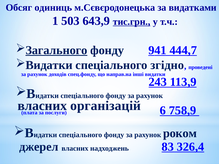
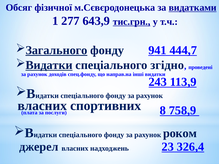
одиниць: одиниць -> фізичної (53, 8)
видатками underline: none -> present (193, 8)
503: 503 -> 277 (70, 21)
Видатки underline: none -> present (49, 65)
організацій: організацій -> спортивних (106, 106)
6: 6 -> 8 (163, 111)
83: 83 -> 23 (168, 147)
